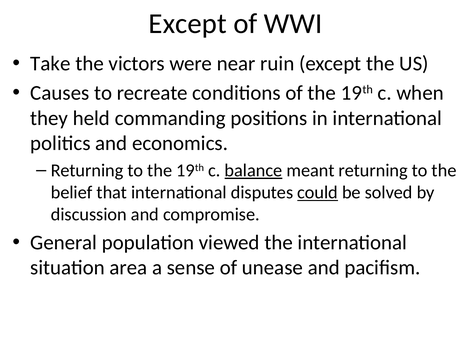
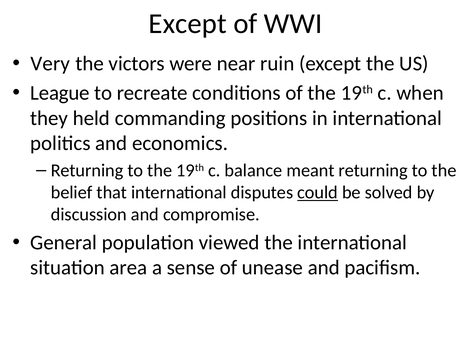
Take: Take -> Very (50, 63)
Causes: Causes -> League (60, 93)
balance underline: present -> none (253, 170)
